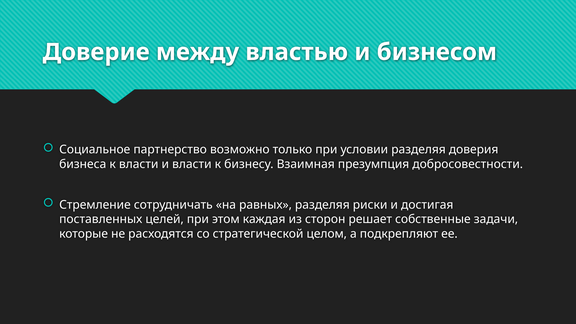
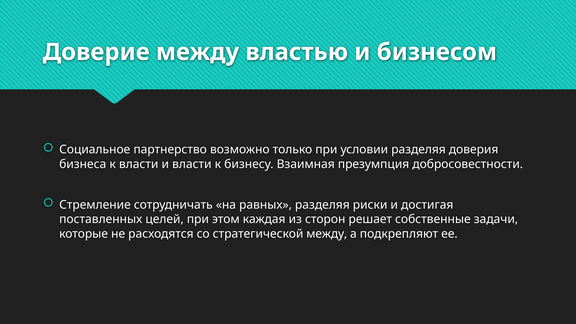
стратегической целом: целом -> между (327, 234)
